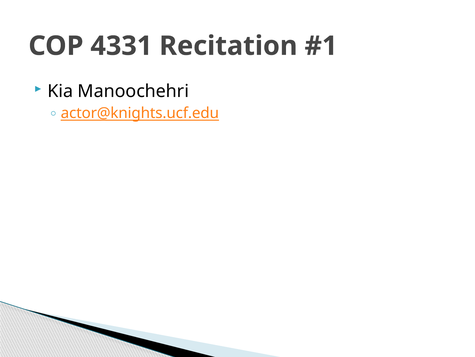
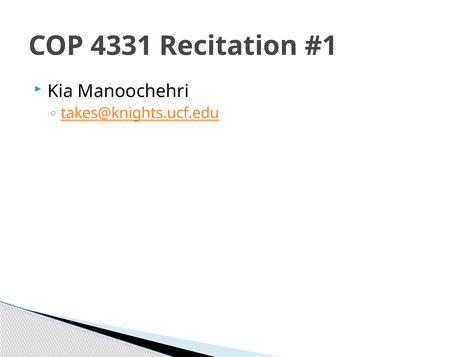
actor@knights.ucf.edu: actor@knights.ucf.edu -> takes@knights.ucf.edu (140, 113)
